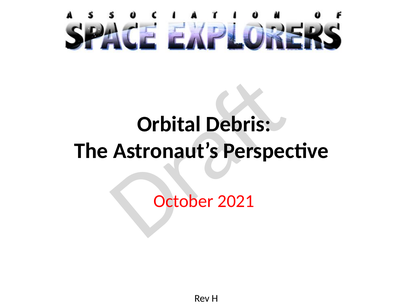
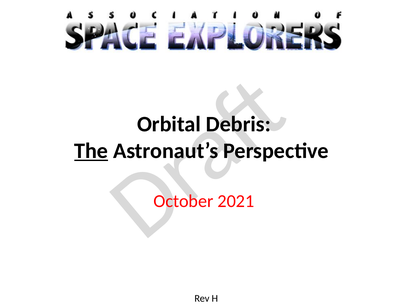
The underline: none -> present (91, 151)
